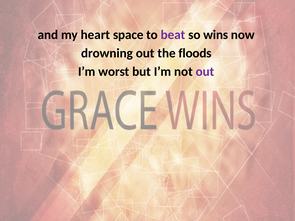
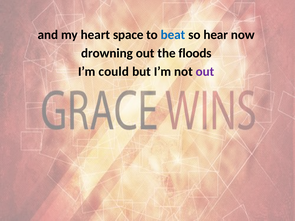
beat colour: purple -> blue (173, 35)
wins: wins -> hear (216, 35)
worst: worst -> could (114, 72)
